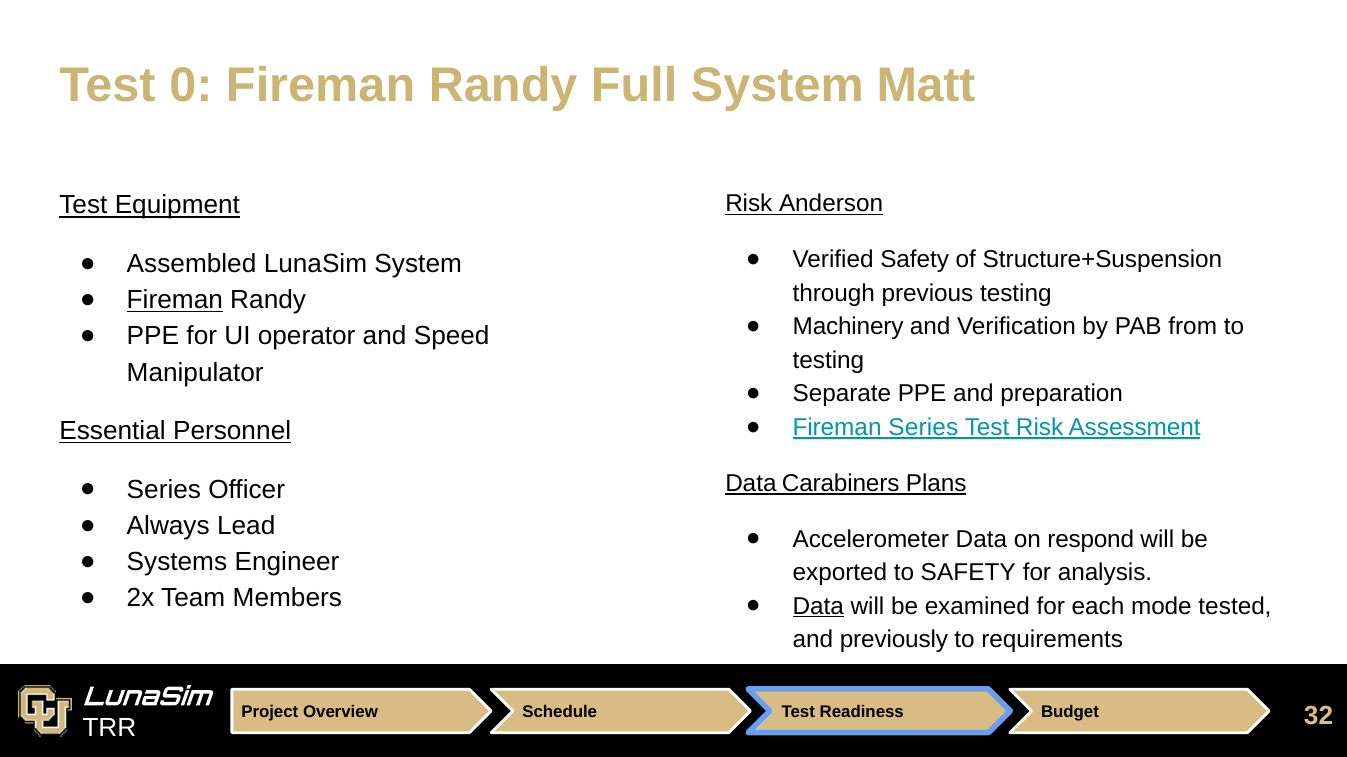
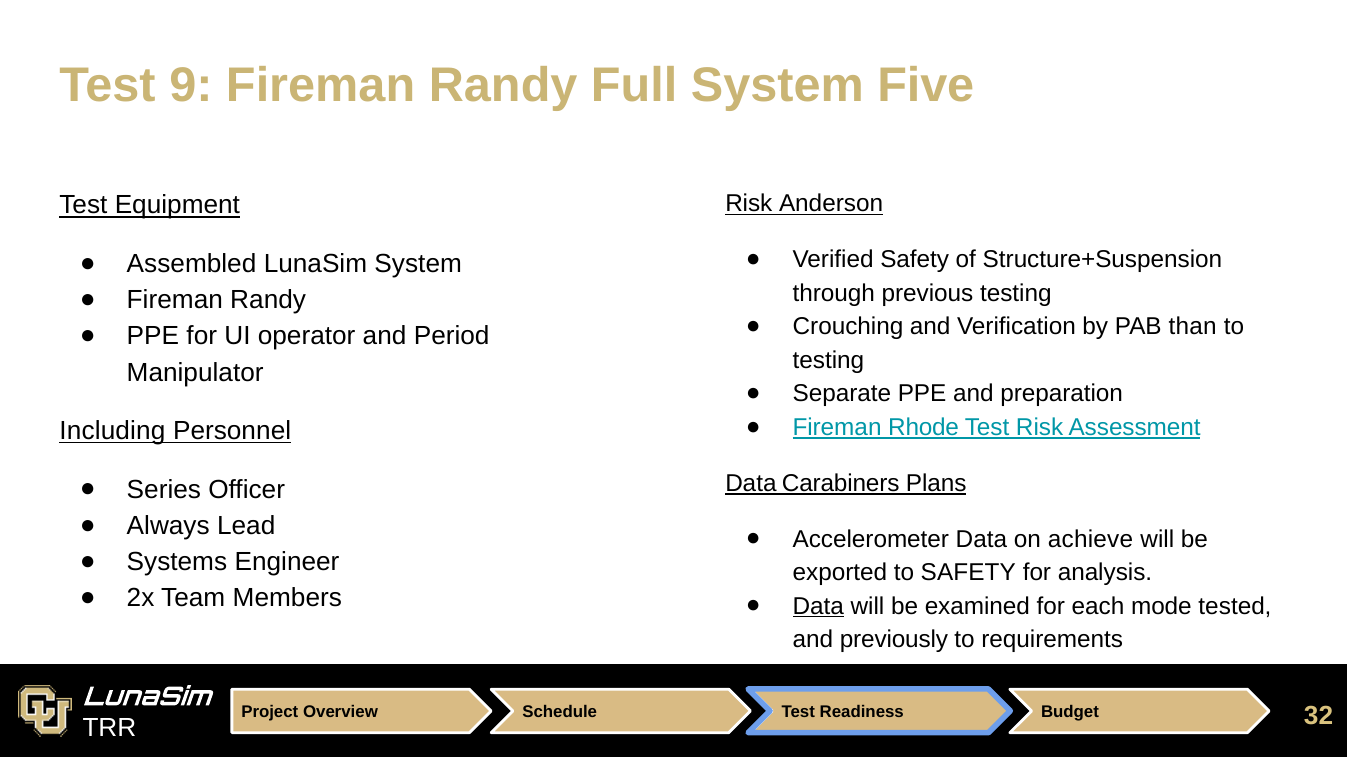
0: 0 -> 9 (191, 86)
Matt: Matt -> Five (926, 86)
Fireman underline: present -> none (175, 300)
Machinery: Machinery -> Crouching (848, 327)
from: from -> than (1193, 327)
Speed: Speed -> Period (452, 337)
Fireman Series: Series -> Rhode (924, 428)
Essential: Essential -> Including (112, 432)
respond: respond -> achieve (1091, 540)
